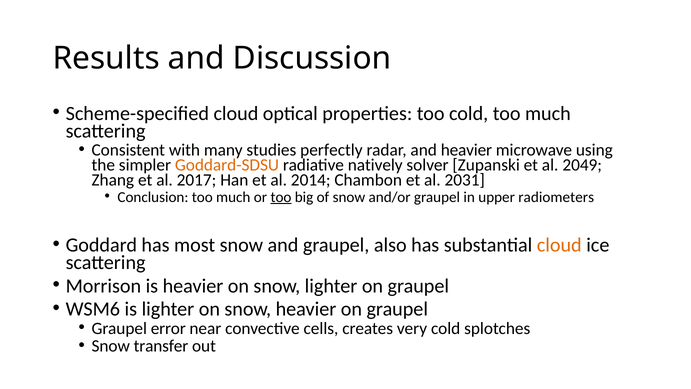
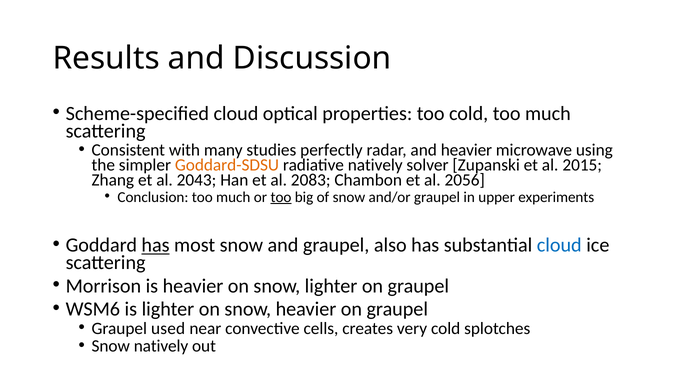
2049: 2049 -> 2015 (582, 165)
2017: 2017 -> 2043 (197, 180)
2014: 2014 -> 2083 (311, 180)
2031: 2031 -> 2056 (465, 180)
radiometers: radiometers -> experiments (556, 197)
has underline: none -> present (156, 245)
cloud colour: orange -> blue (559, 245)
error: error -> used (168, 328)
Snow transfer: transfer -> natively (161, 346)
